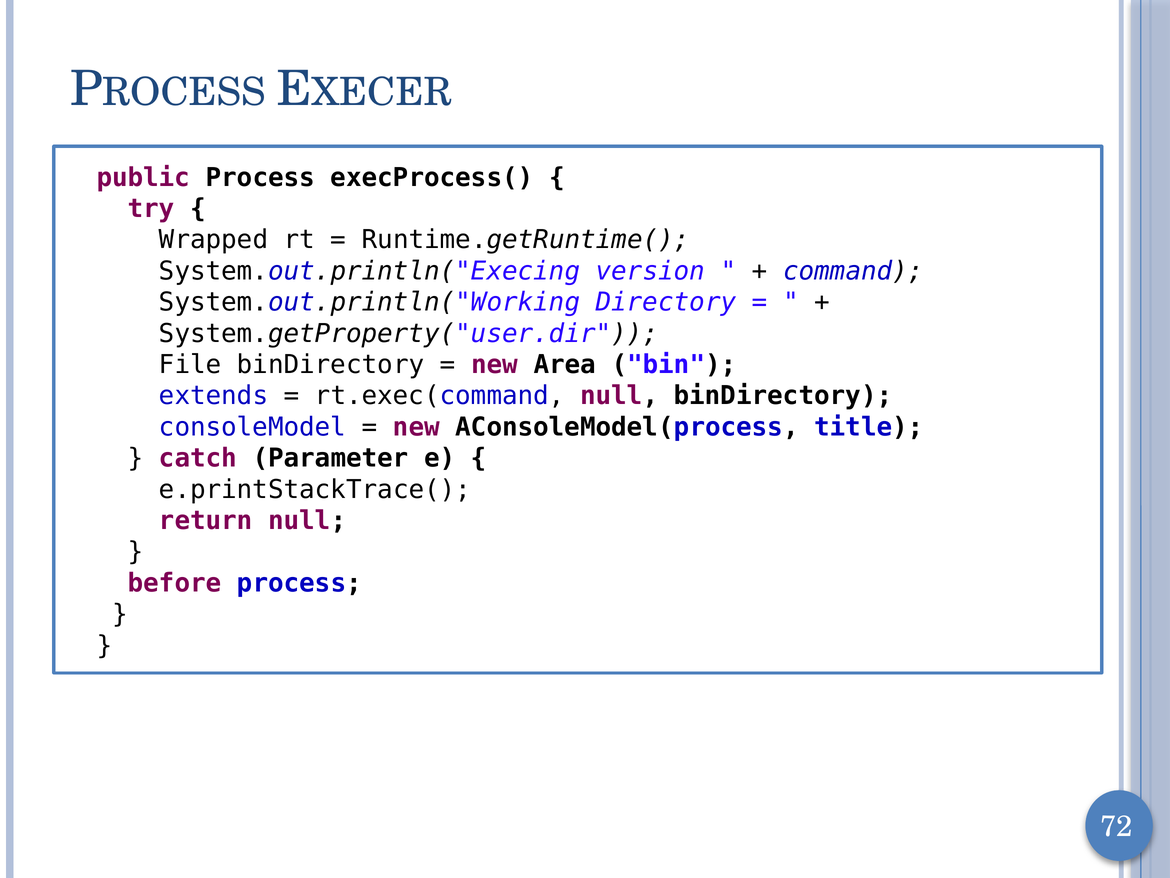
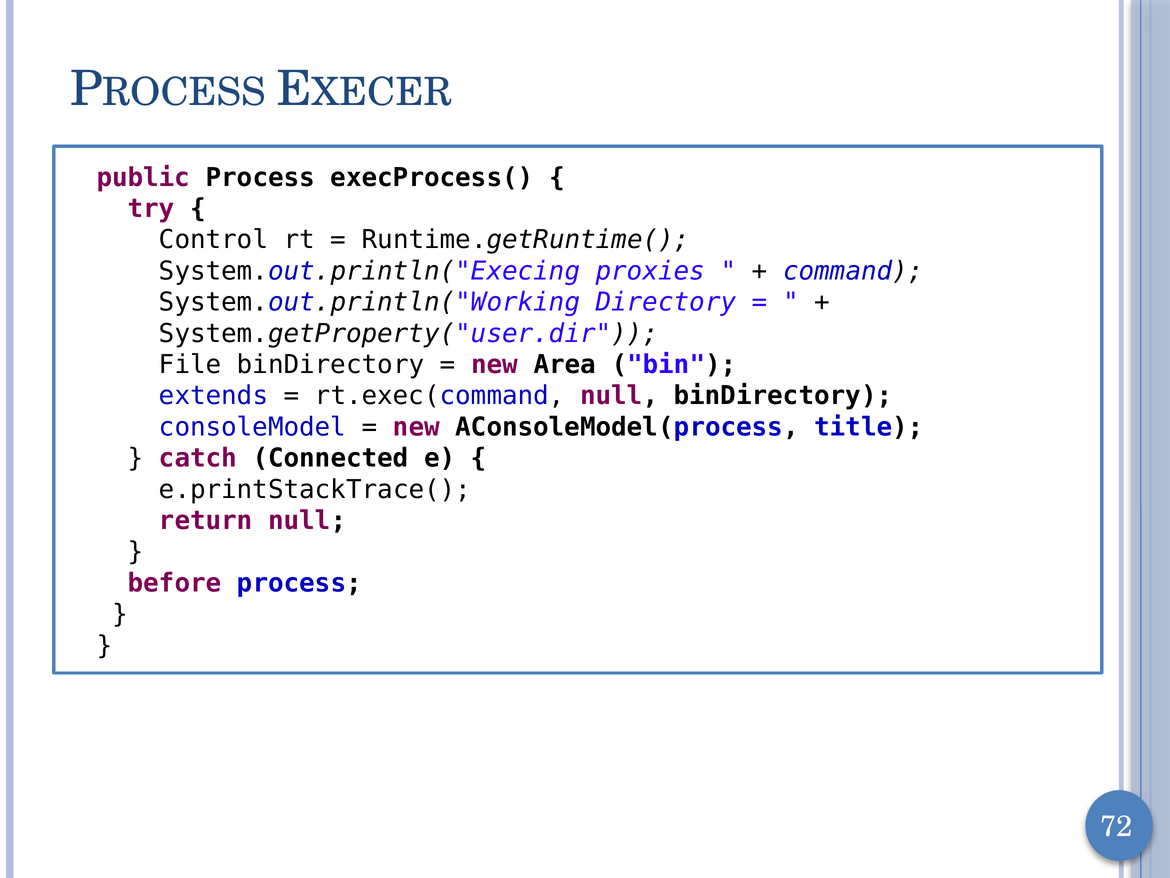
Wrapped: Wrapped -> Control (214, 240)
version: version -> proxies (650, 271)
Parameter: Parameter -> Connected (331, 458)
